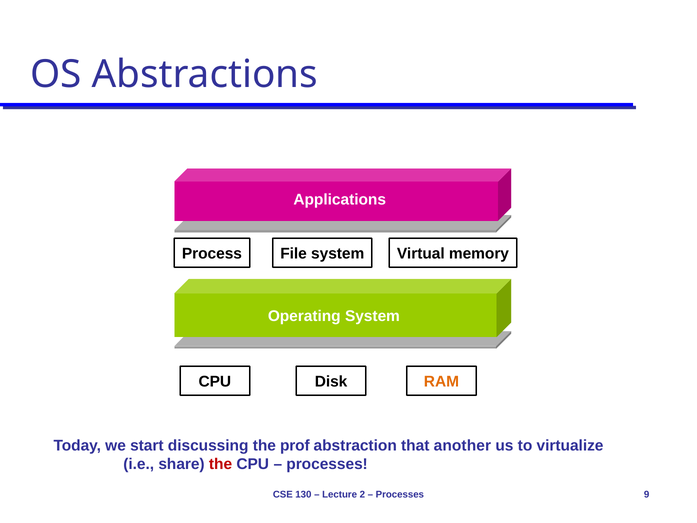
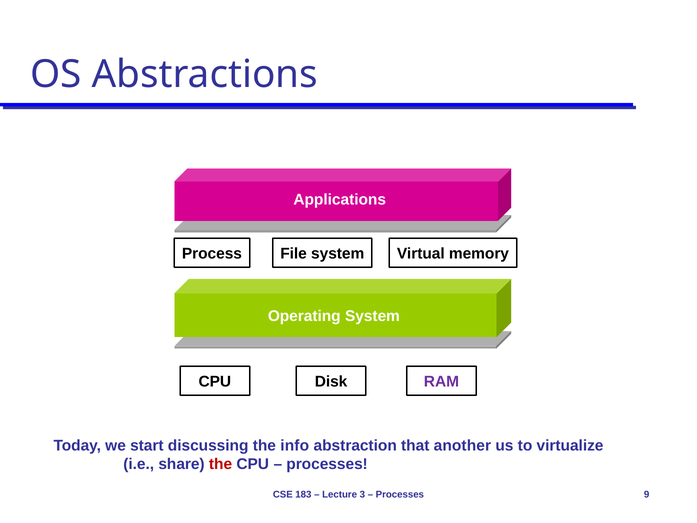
RAM colour: orange -> purple (441, 381)
prof: prof -> info (295, 446)
130: 130 -> 183 (303, 494)
2: 2 -> 3 (362, 494)
